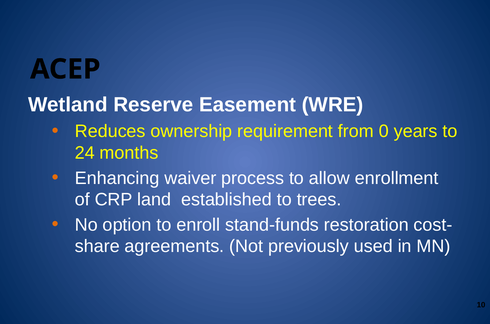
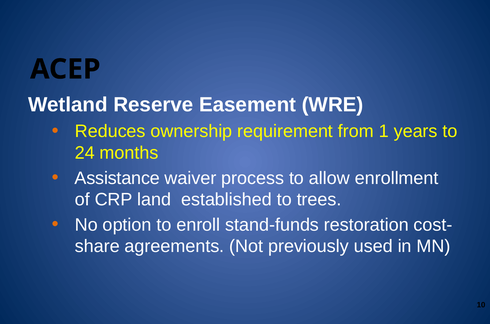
0: 0 -> 1 (384, 131)
Enhancing: Enhancing -> Assistance (117, 178)
